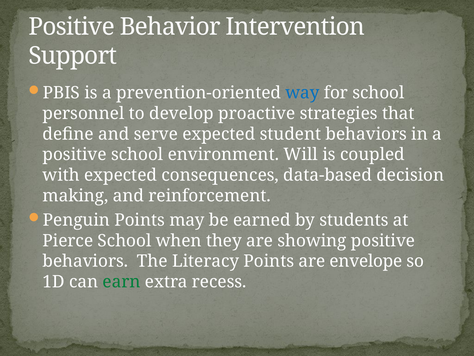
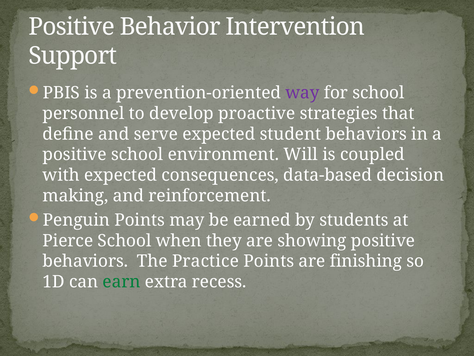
way colour: blue -> purple (302, 93)
Literacy: Literacy -> Practice (205, 261)
envelope: envelope -> finishing (366, 261)
